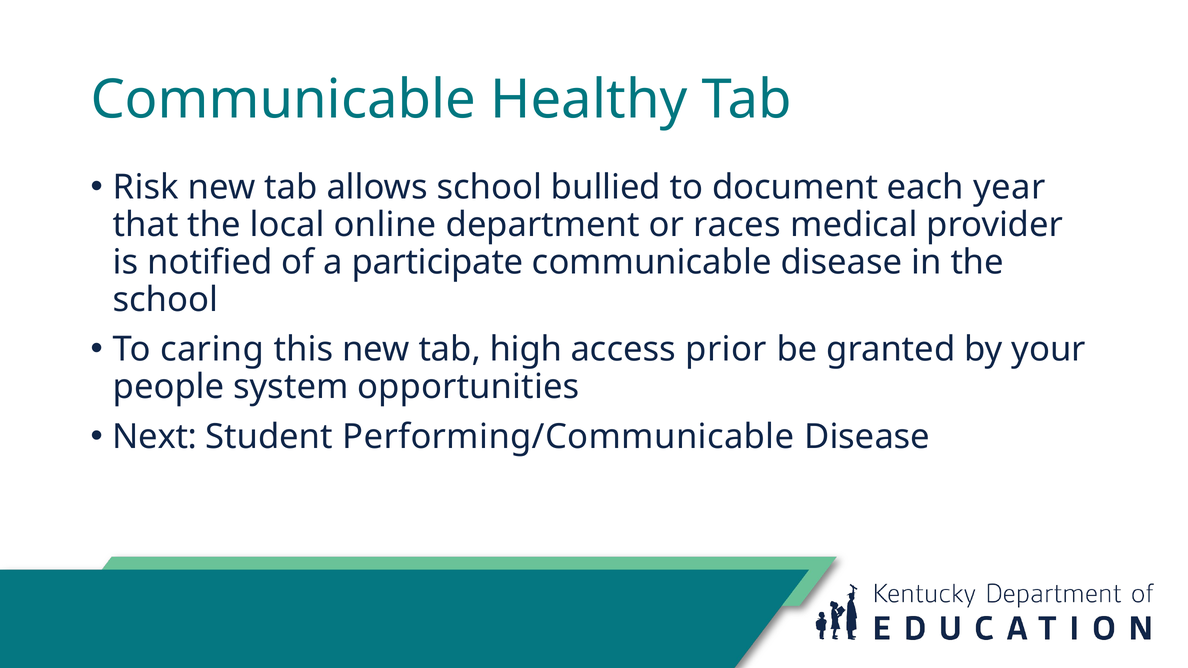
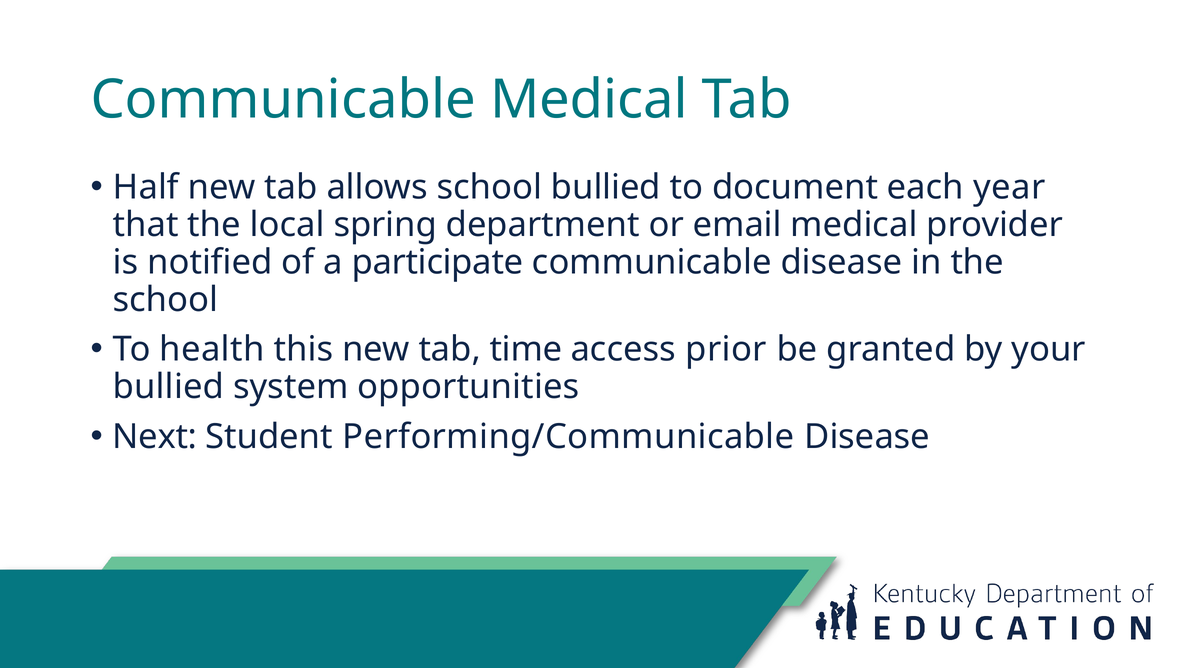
Communicable Healthy: Healthy -> Medical (589, 100)
Risk: Risk -> Half (146, 187)
online: online -> spring (385, 225)
races: races -> email (737, 225)
caring: caring -> health (212, 350)
high: high -> time (526, 350)
people: people -> bullied (169, 387)
